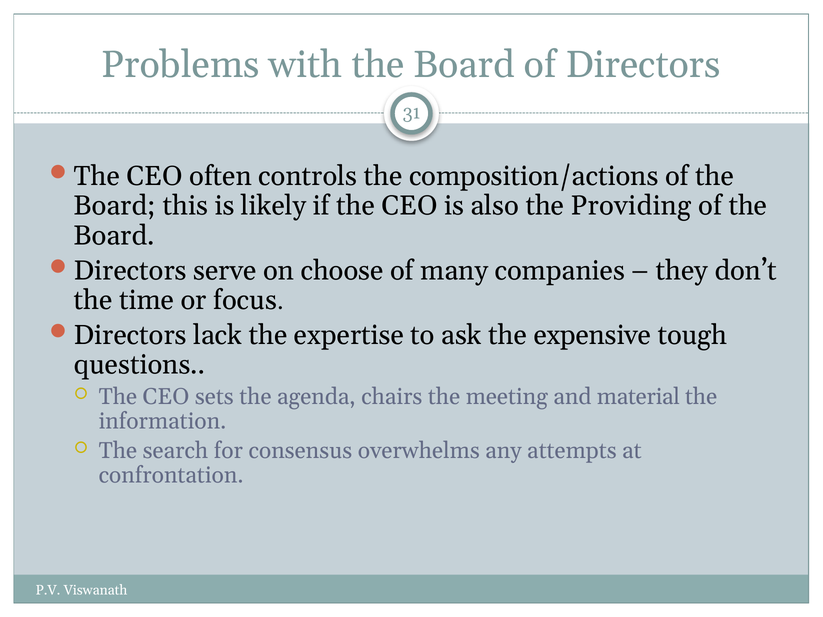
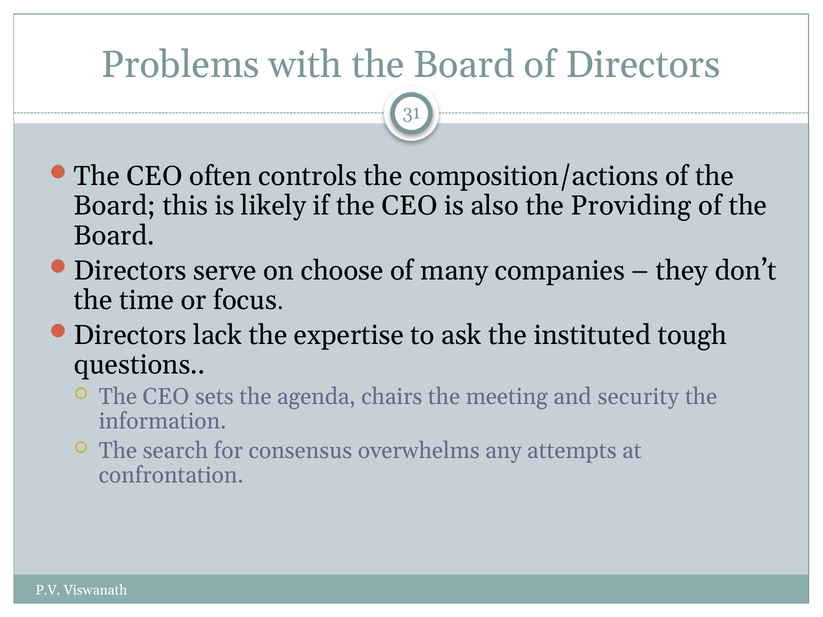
expensive: expensive -> instituted (592, 335)
material: material -> security (638, 397)
